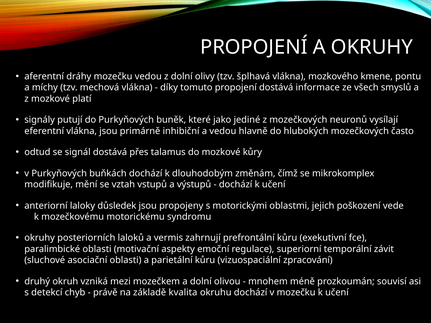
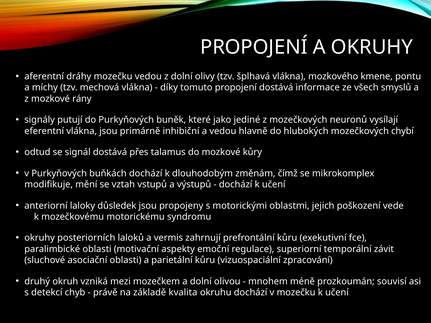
platí: platí -> rány (82, 99)
často: často -> chybí (402, 131)
